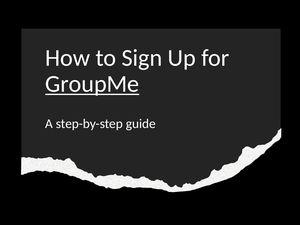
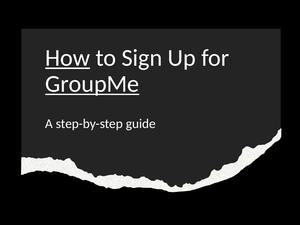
How underline: none -> present (68, 58)
